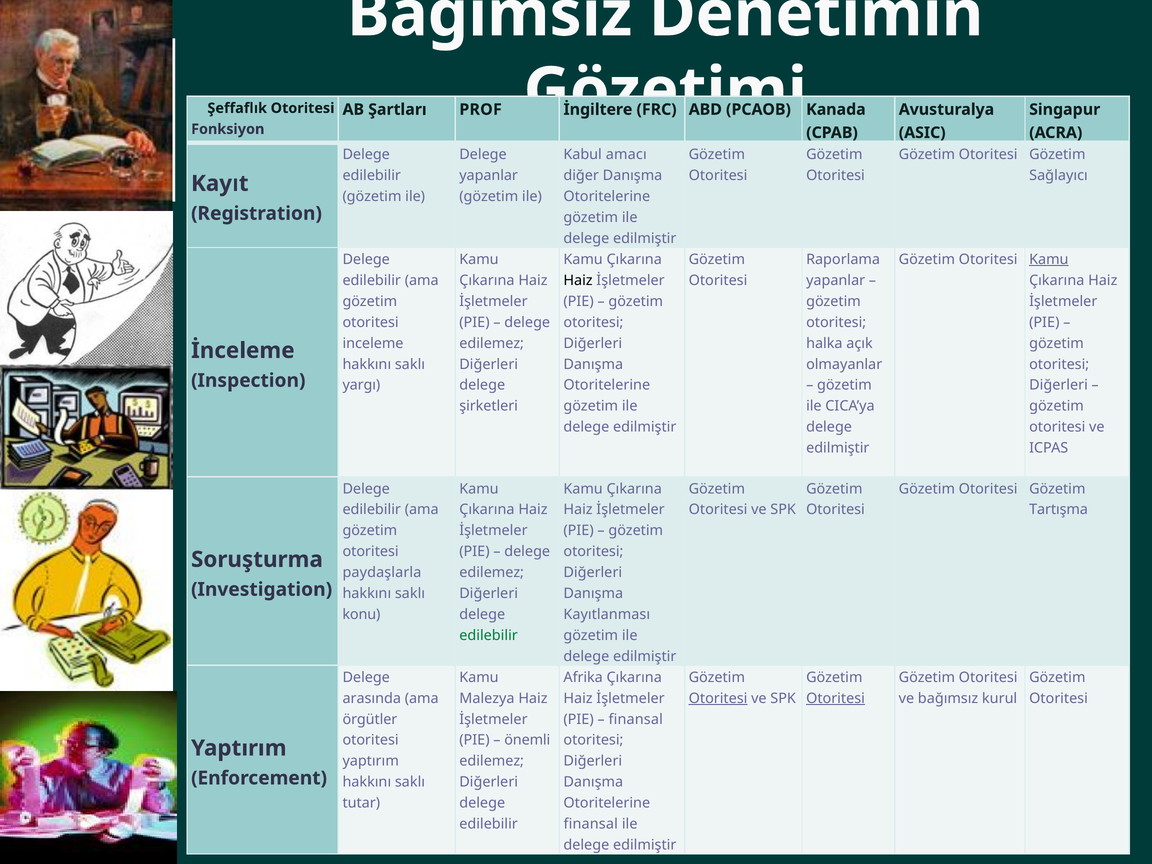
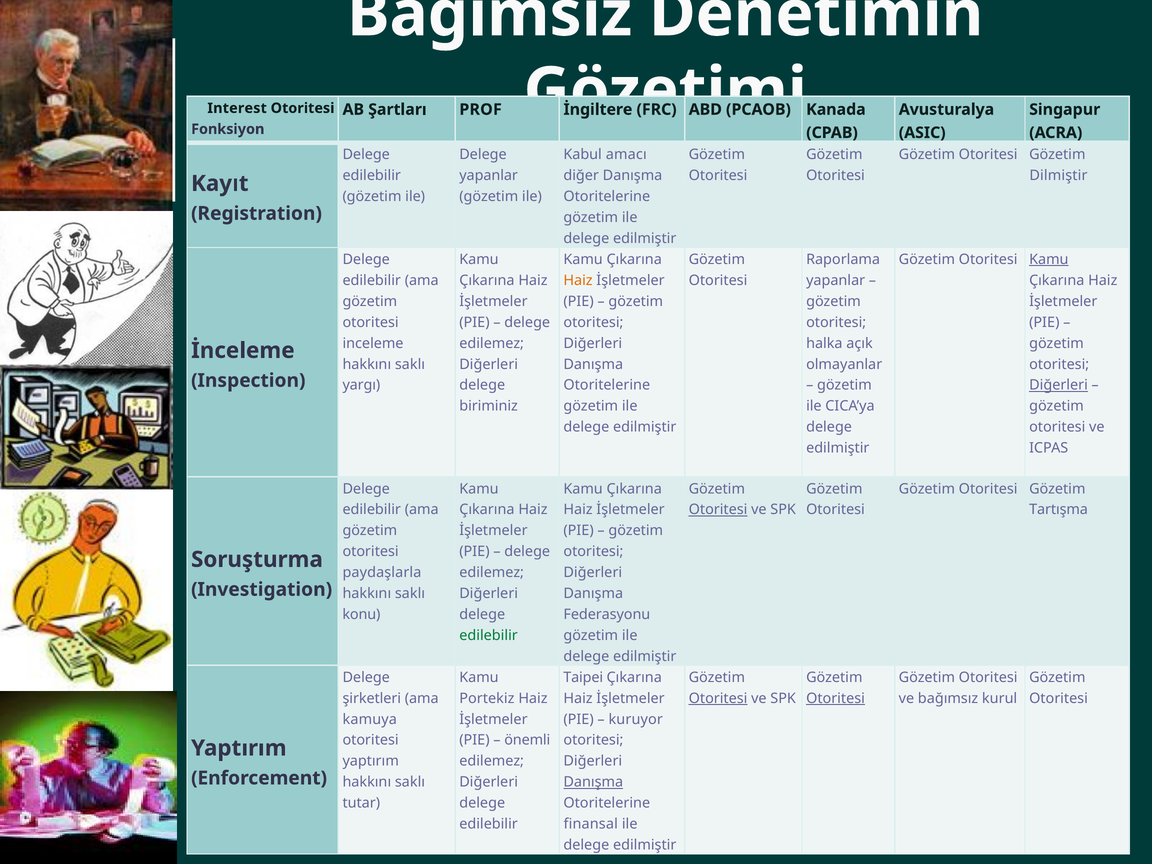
Şeffaflık: Şeffaflık -> Interest (237, 108)
Sağlayıcı: Sağlayıcı -> Dilmiştir (1058, 176)
Haiz colour: black -> orange (578, 280)
Diğerleri underline: none -> present (1059, 385)
şirketleri: şirketleri -> biriminiz (489, 406)
Otoritesi underline: none -> present (718, 510)
Kayıtlanması: Kayıtlanması -> Federasyonu (607, 614)
Afrika: Afrika -> Taipei (583, 677)
arasında: arasında -> şirketleri (372, 698)
Malezya: Malezya -> Portekiz (487, 698)
örgütler: örgütler -> kamuya (370, 719)
finansal: finansal -> kuruyor (636, 719)
Danışma underline: none -> present (593, 782)
